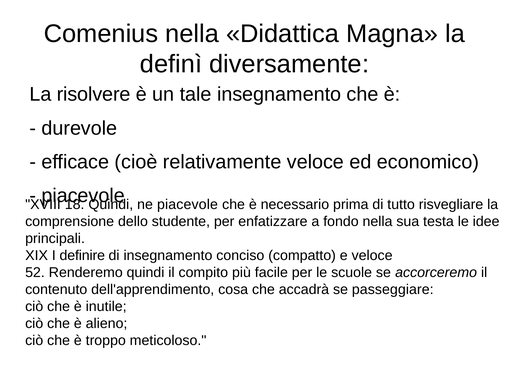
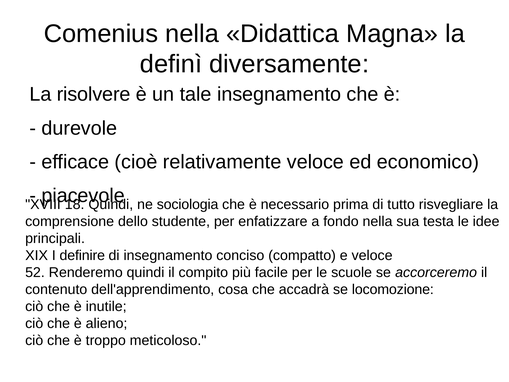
ne piacevole: piacevole -> sociologia (188, 204)
passeggiare: passeggiare -> locomozione (393, 289)
